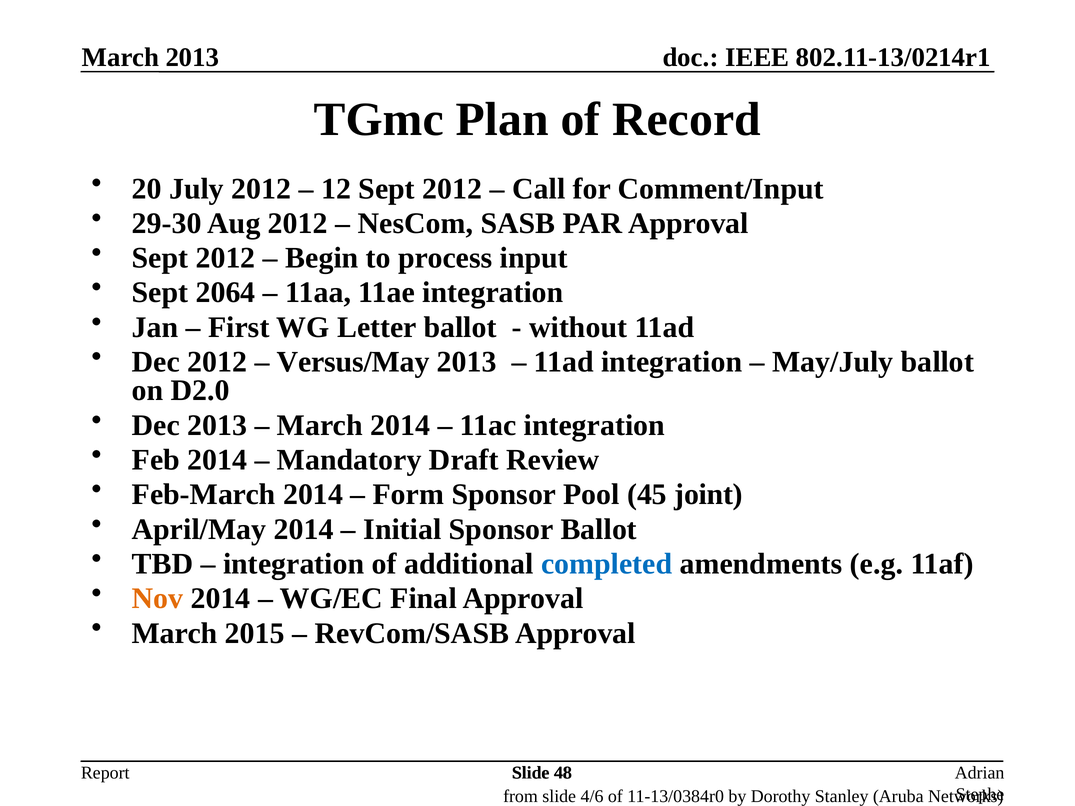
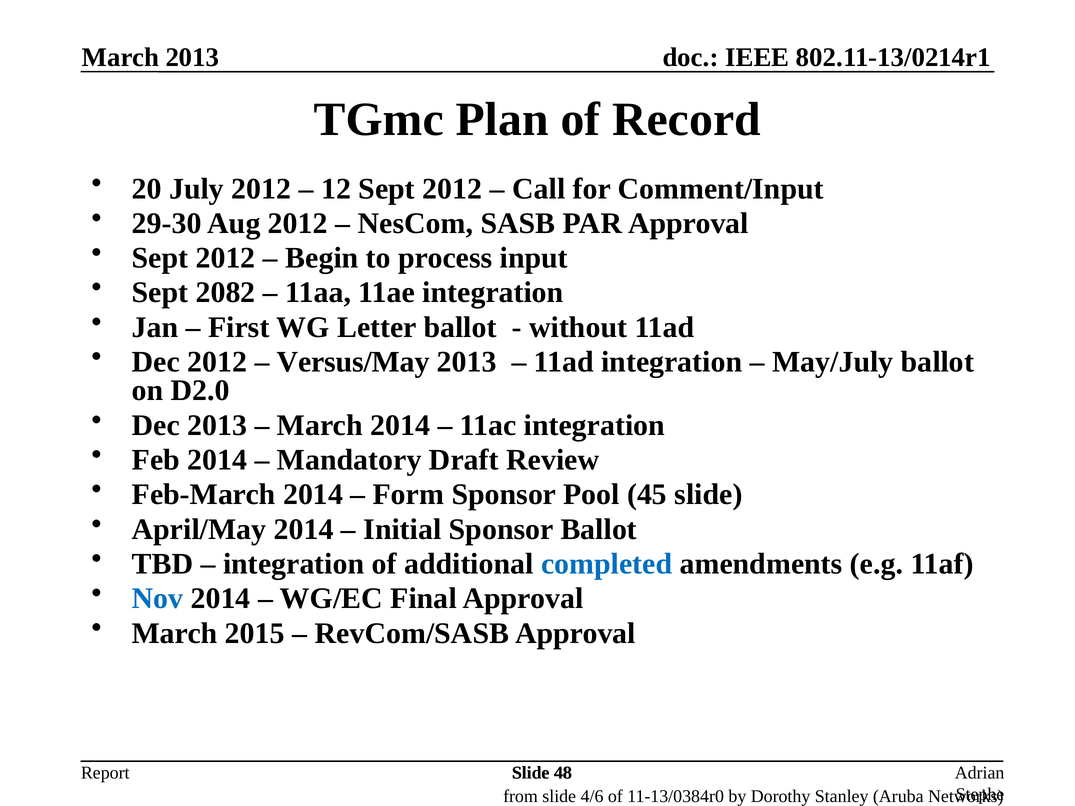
2064: 2064 -> 2082 (226, 293)
45 joint: joint -> slide (708, 495)
Nov colour: orange -> blue (158, 599)
